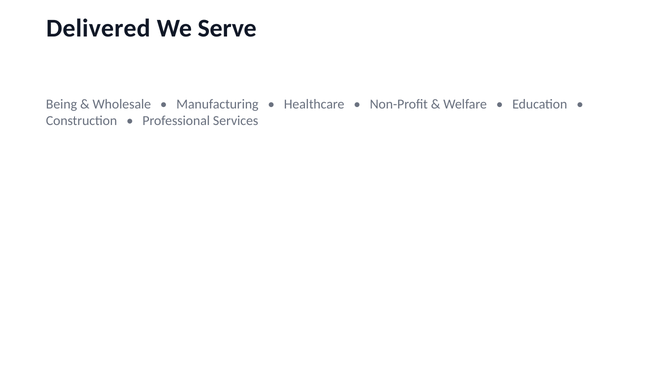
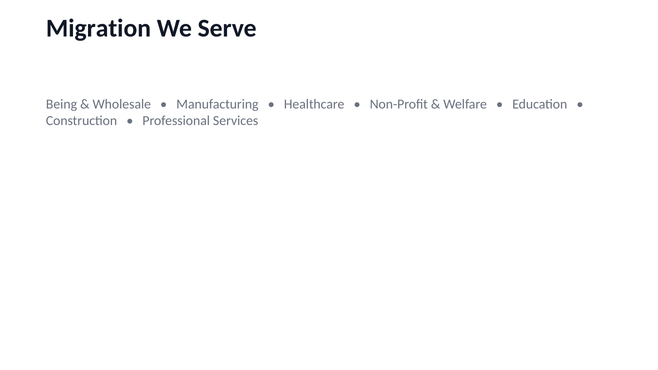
Delivered: Delivered -> Migration (98, 28)
